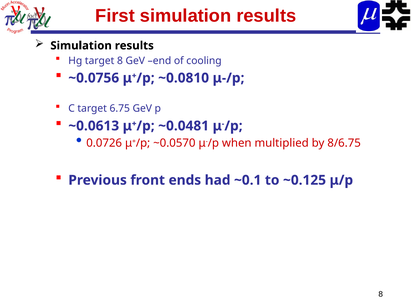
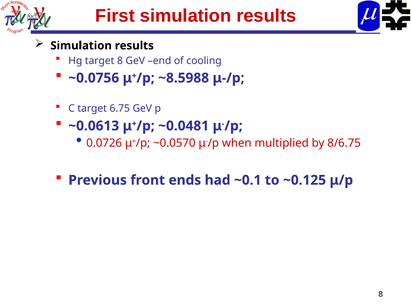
~0.0810: ~0.0810 -> ~8.5988 (184, 78)
